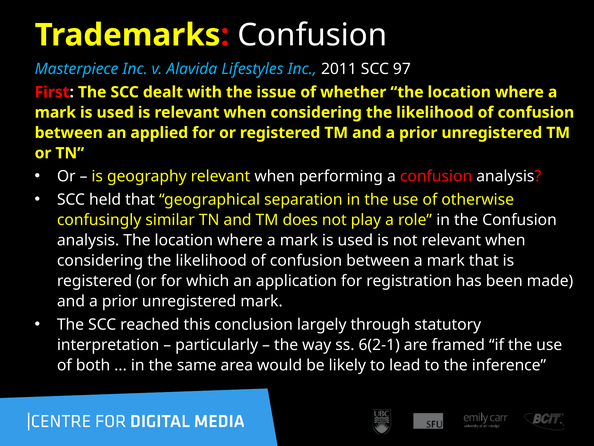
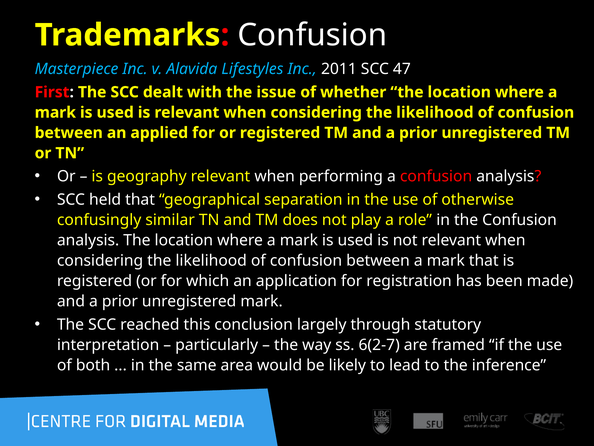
97: 97 -> 47 (402, 69)
6(2-1: 6(2-1 -> 6(2-7 (379, 344)
